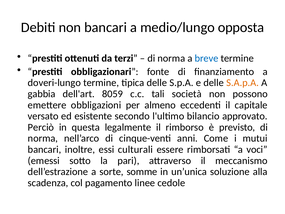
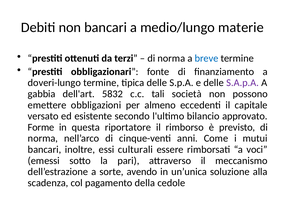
opposta: opposta -> materie (241, 27)
S.A.p.A colour: orange -> purple (243, 83)
8059: 8059 -> 5832 (113, 94)
Perciò: Perciò -> Forme (41, 127)
legalmente: legalmente -> riportatore (128, 127)
somme: somme -> avendo (142, 172)
linee: linee -> della (145, 183)
